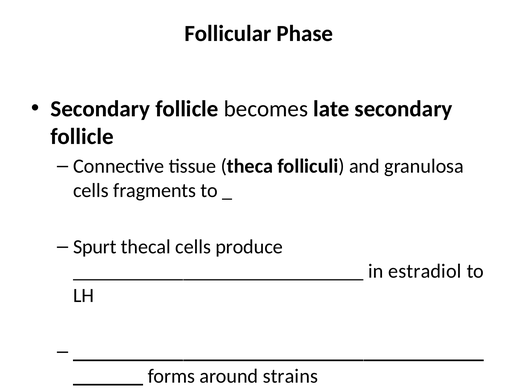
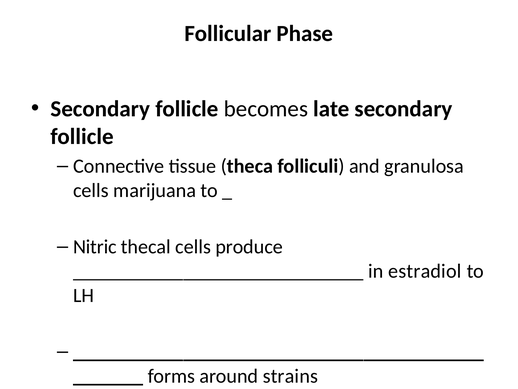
fragments: fragments -> marijuana (155, 190)
Spurt: Spurt -> Nitric (95, 247)
